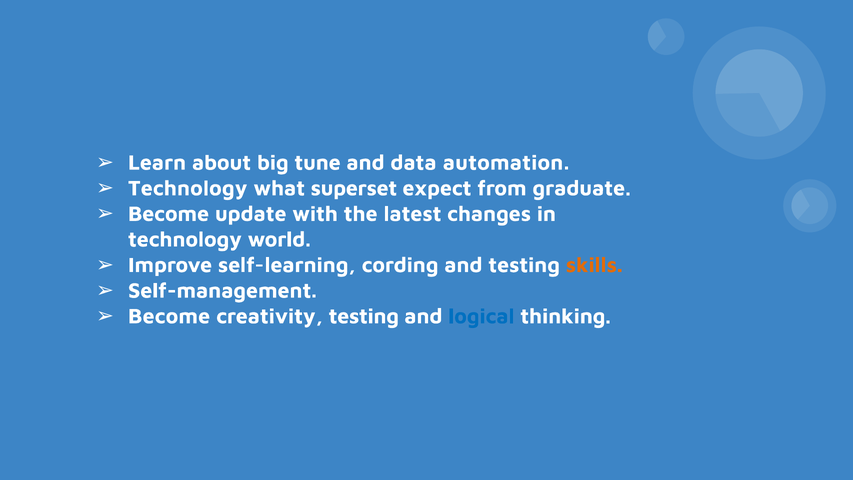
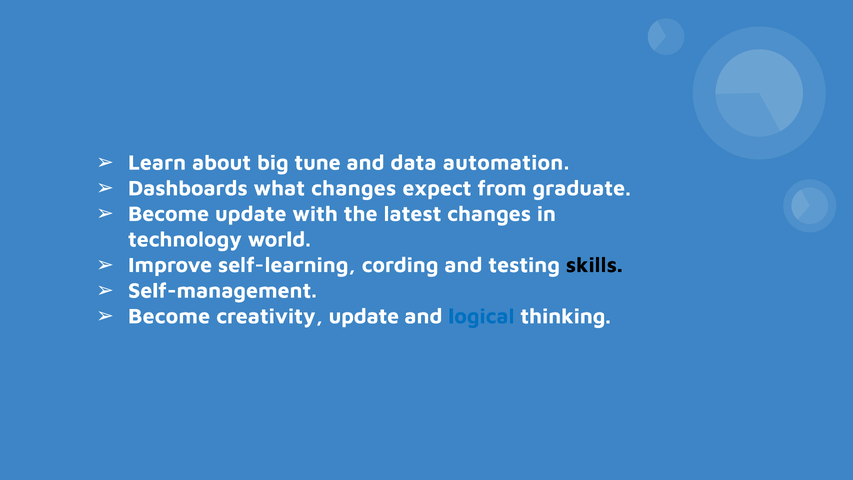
Technology: Technology -> Dashboards (188, 188)
what superset: superset -> changes (354, 188)
skills colour: orange -> black (594, 265)
creativity testing: testing -> update (364, 316)
